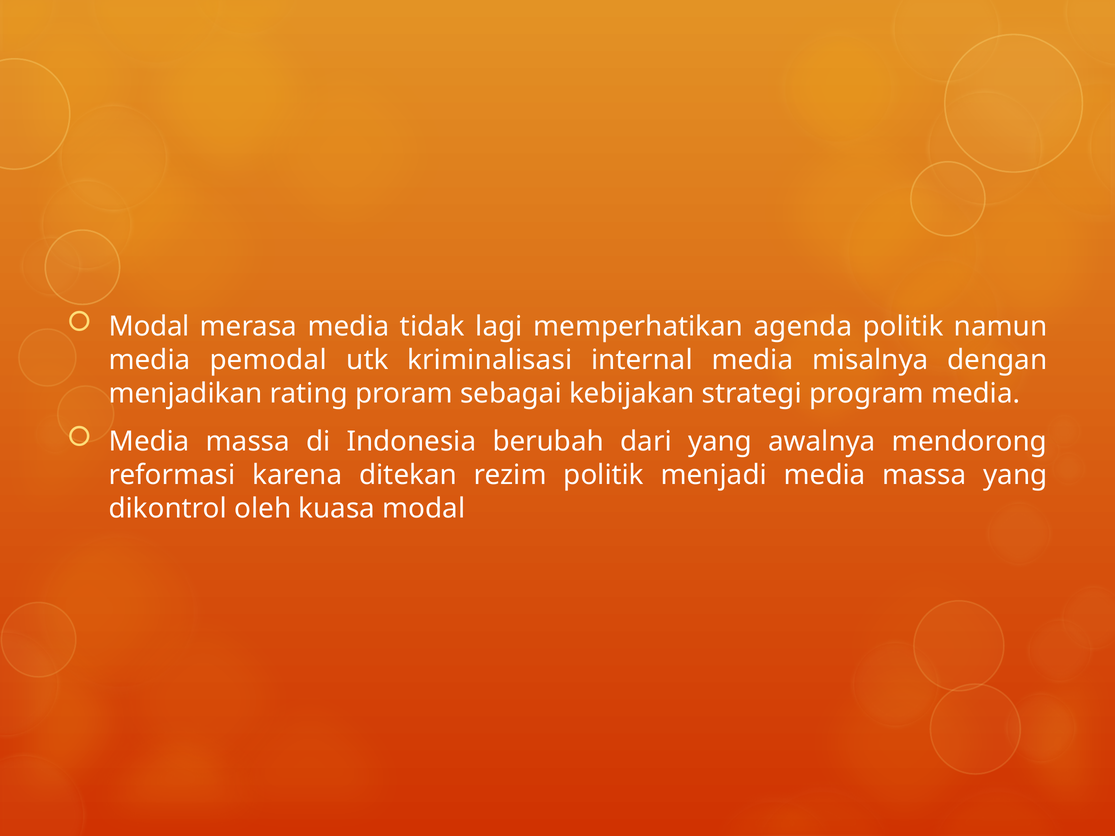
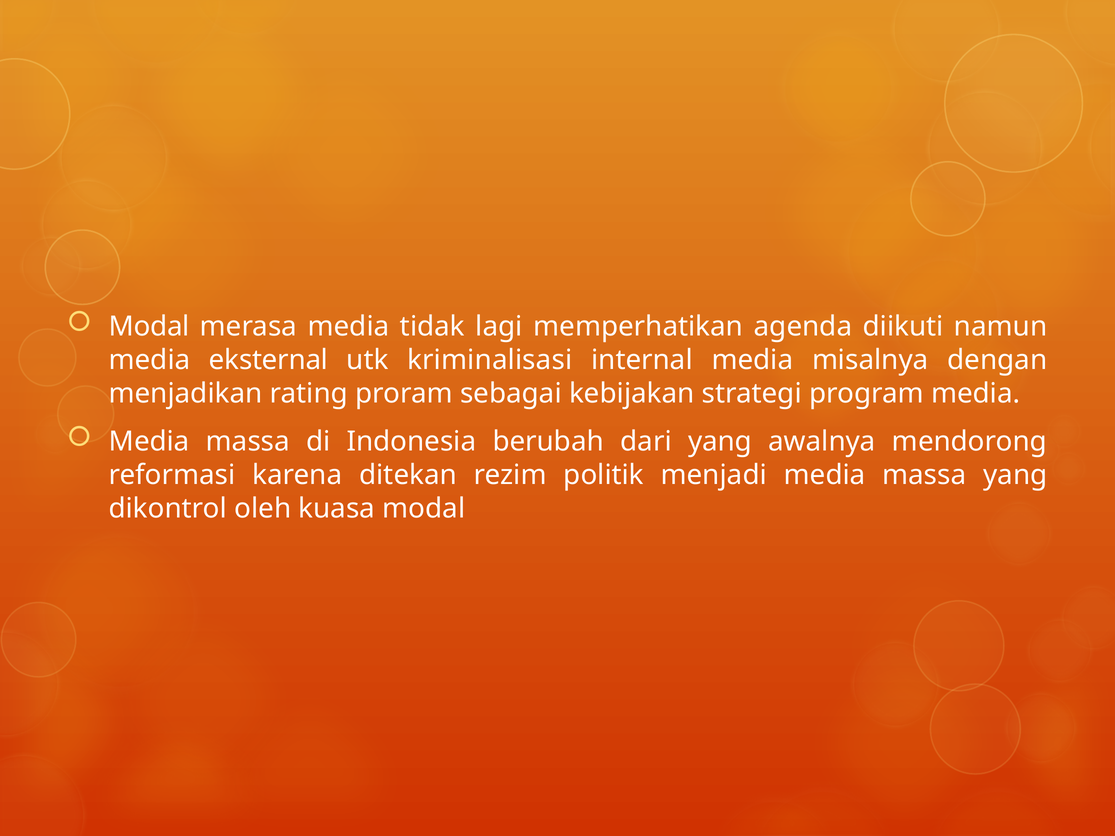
agenda politik: politik -> diikuti (903, 327)
pemodal: pemodal -> eksternal (269, 360)
